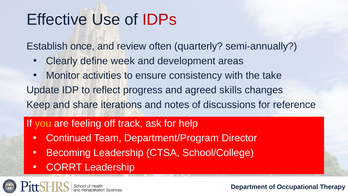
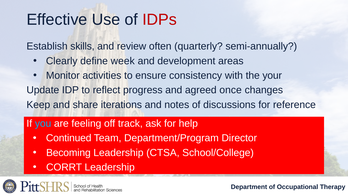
once: once -> skills (82, 46)
take: take -> your (272, 75)
skills: skills -> once (231, 90)
you colour: yellow -> light blue (43, 123)
